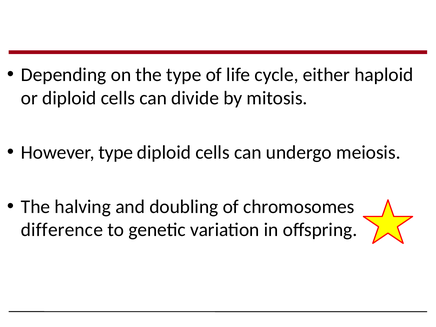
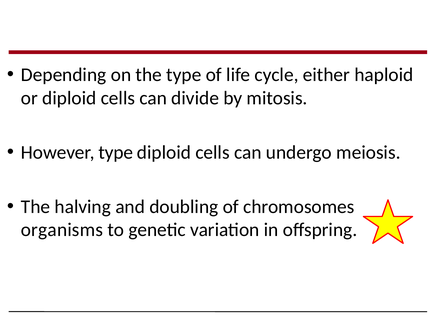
difference: difference -> organisms (62, 230)
